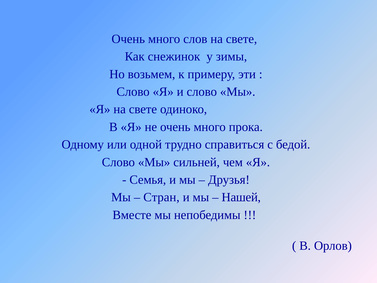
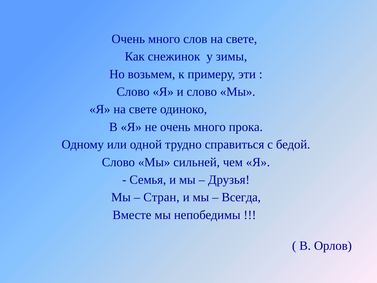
Нашей: Нашей -> Всегда (241, 197)
